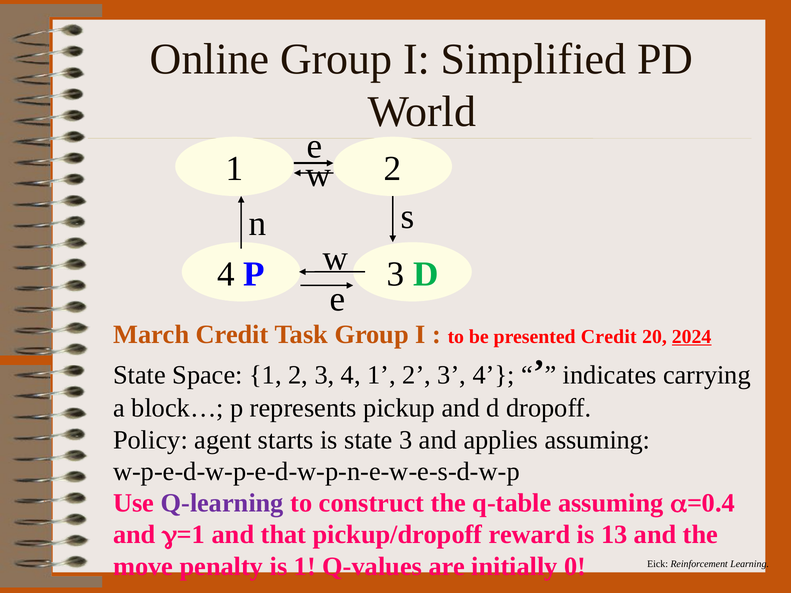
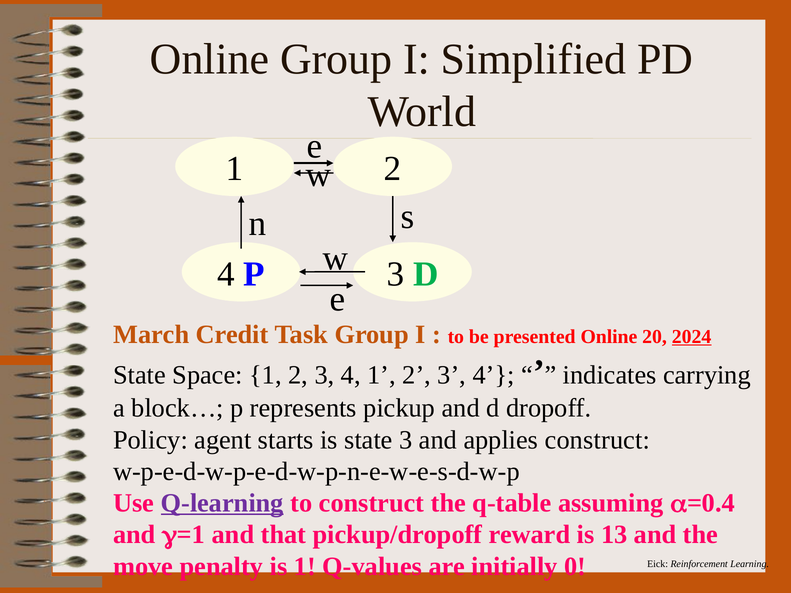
presented Credit: Credit -> Online (609, 337)
applies assuming: assuming -> construct (597, 440)
Q-learning underline: none -> present (222, 503)
